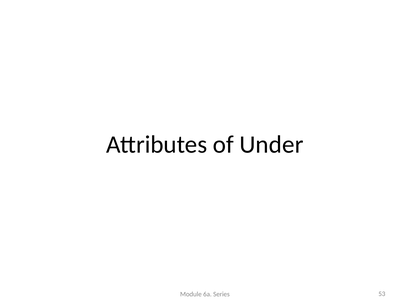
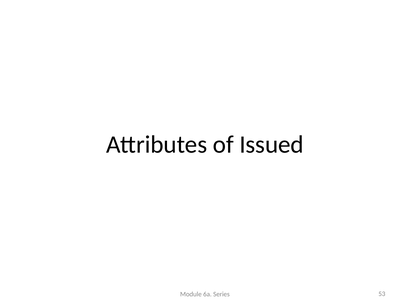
Under: Under -> Issued (271, 144)
